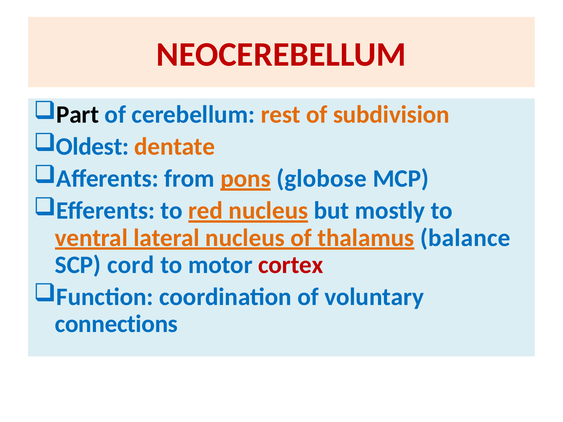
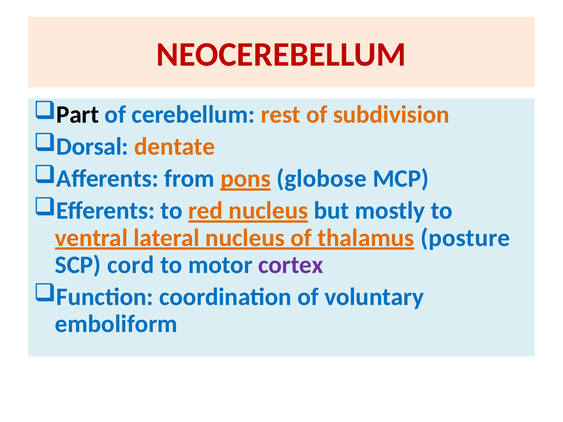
Oldest: Oldest -> Dorsal (92, 147)
balance: balance -> posture (465, 238)
cortex colour: red -> purple (291, 265)
connections: connections -> emboliform (116, 324)
